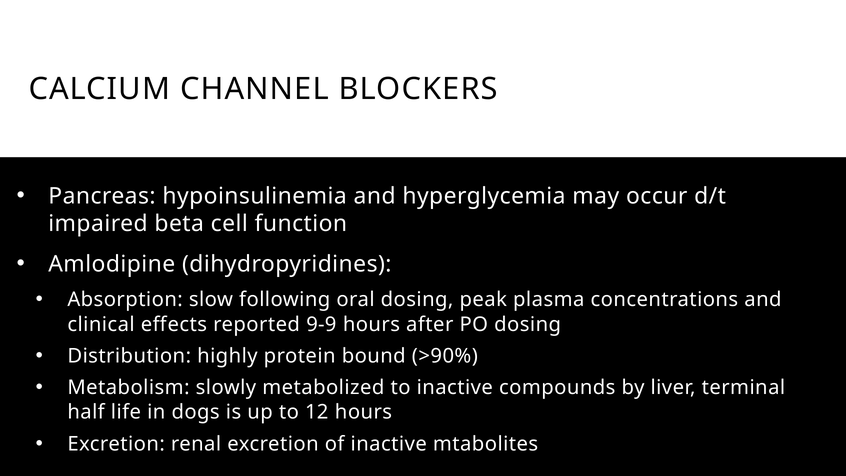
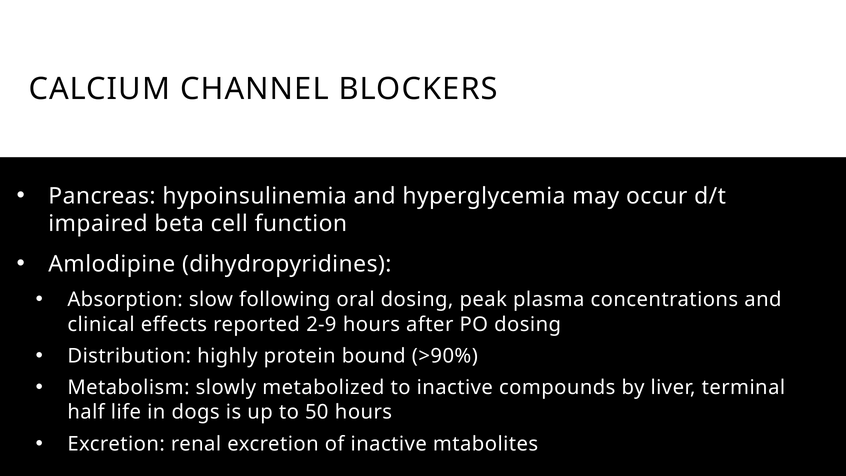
9-9: 9-9 -> 2-9 (321, 324)
12: 12 -> 50 (317, 412)
